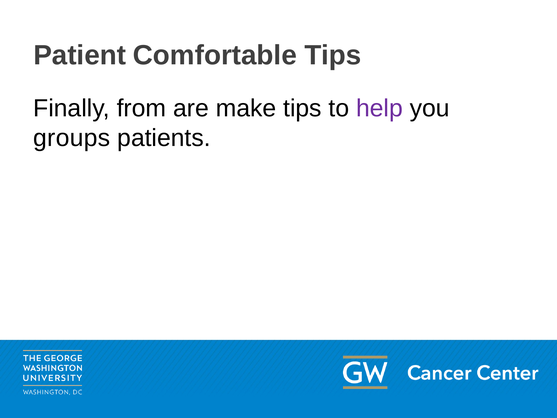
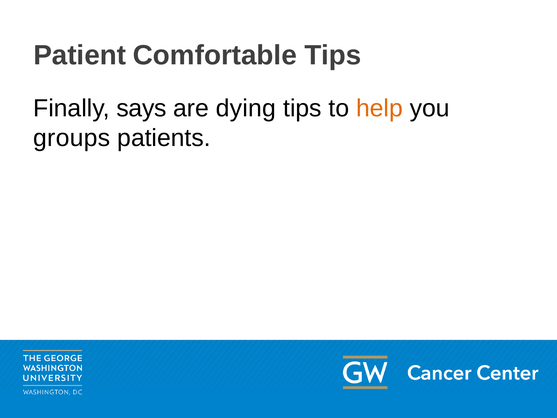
from: from -> says (142, 108)
make: make -> dying (246, 108)
help colour: purple -> orange (379, 108)
